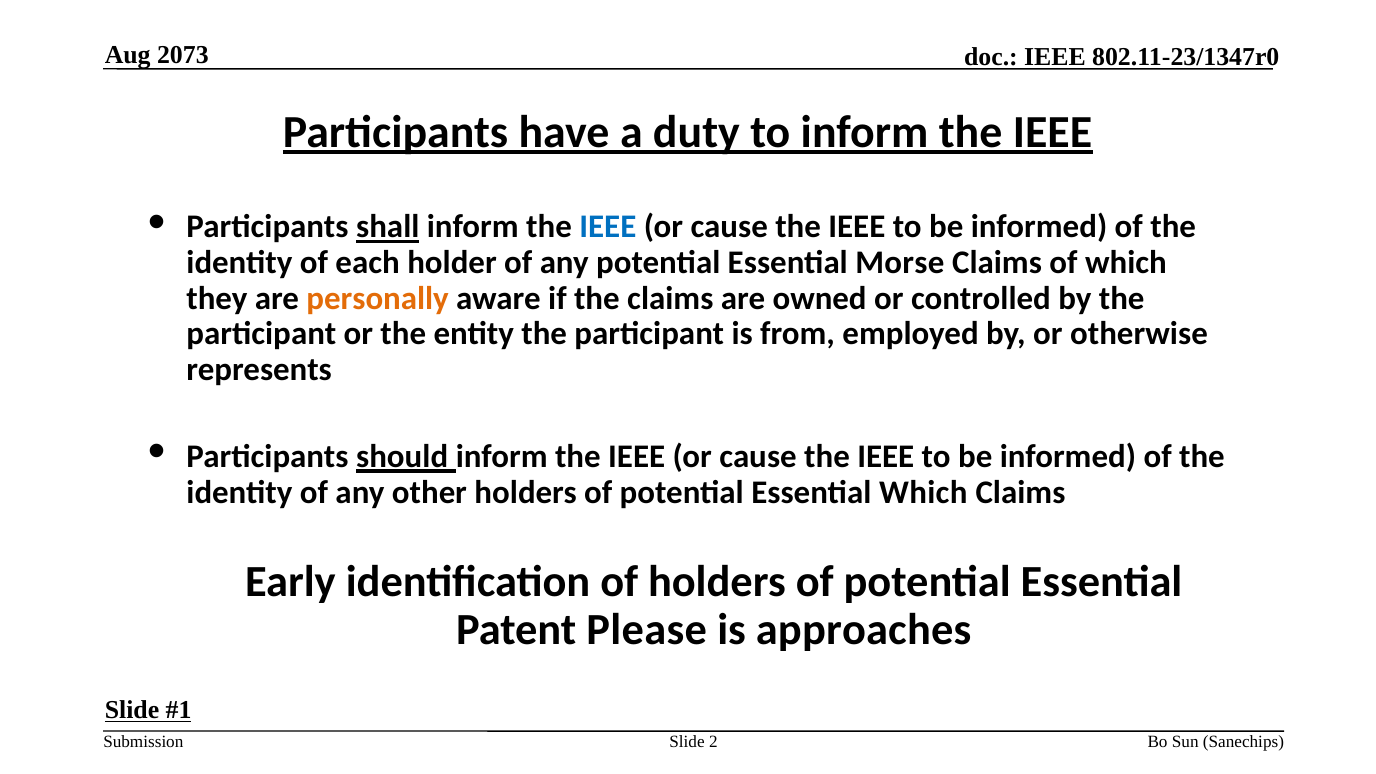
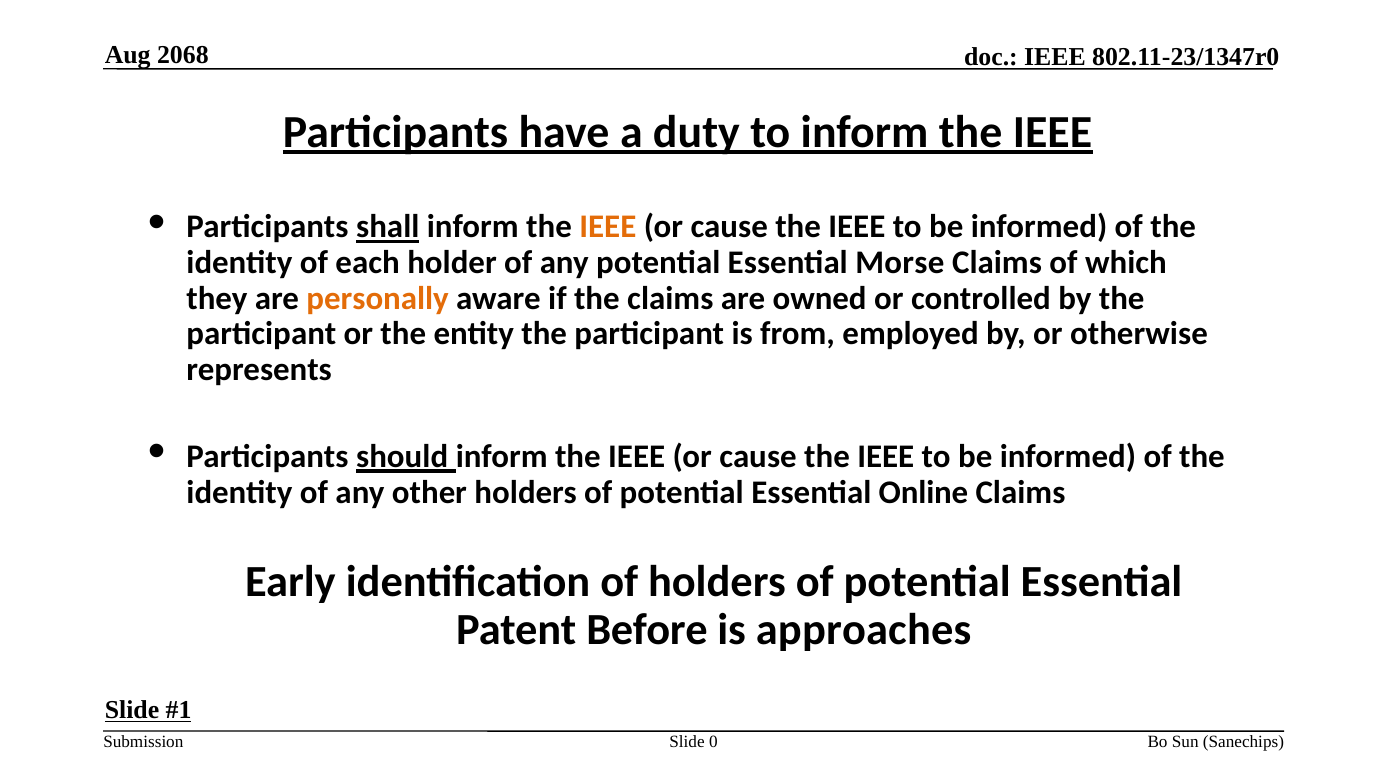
2073: 2073 -> 2068 (183, 55)
IEEE colour: blue -> orange (608, 227)
Essential Which: Which -> Online (924, 492)
Please: Please -> Before (647, 630)
2: 2 -> 0 (713, 742)
